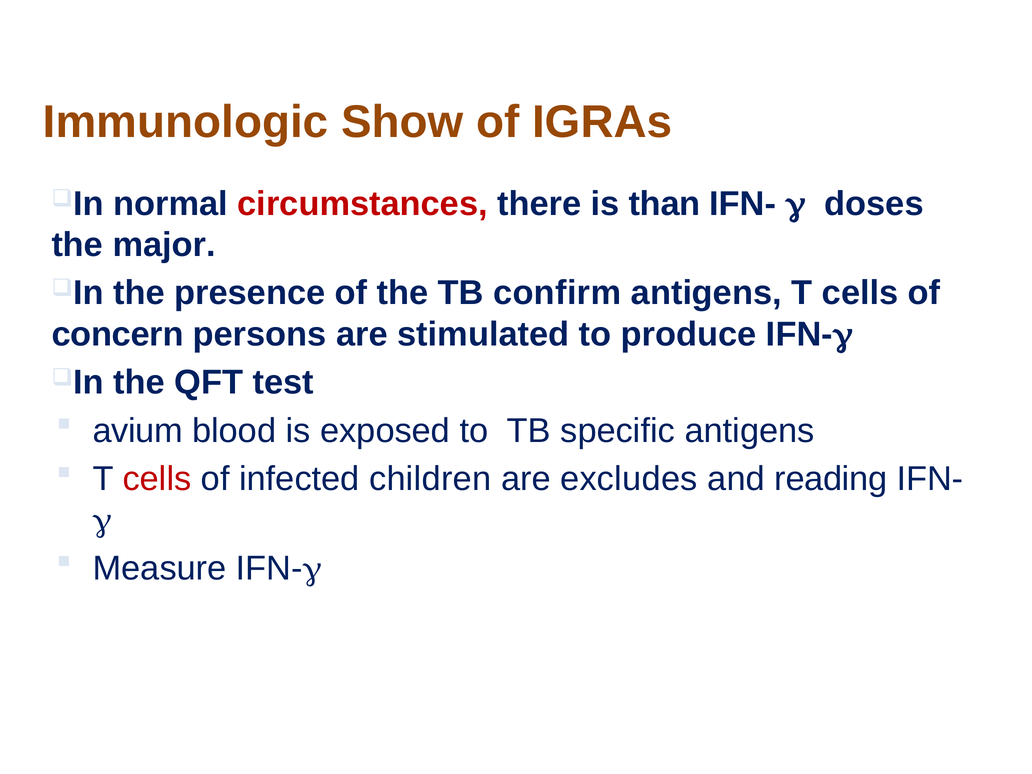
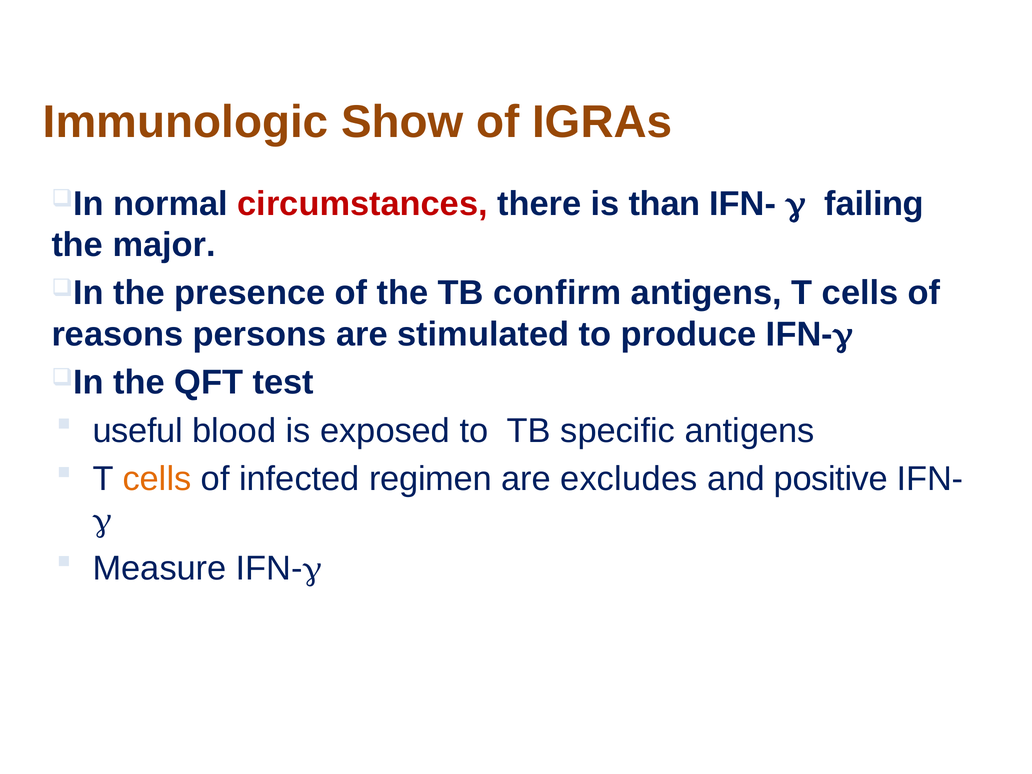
doses: doses -> failing (874, 204)
concern: concern -> reasons (117, 334)
avium: avium -> useful (138, 431)
cells colour: red -> orange (157, 479)
children: children -> regimen (430, 479)
reading: reading -> positive (831, 479)
